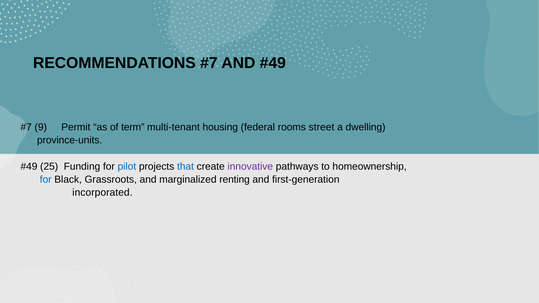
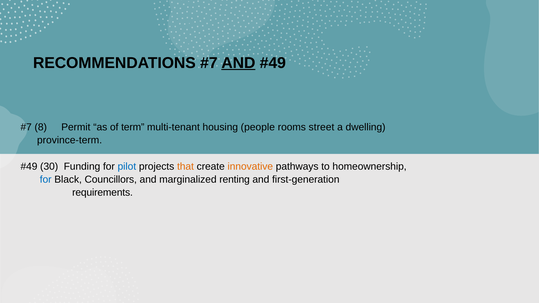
AND underline: none -> present (238, 63)
9: 9 -> 8 (41, 127)
federal: federal -> people (258, 127)
province-units: province-units -> province-term (70, 140)
25: 25 -> 30 (49, 166)
that colour: blue -> orange (185, 166)
innovative colour: purple -> orange (250, 166)
Grassroots: Grassroots -> Councillors (111, 180)
incorporated: incorporated -> requirements (103, 193)
